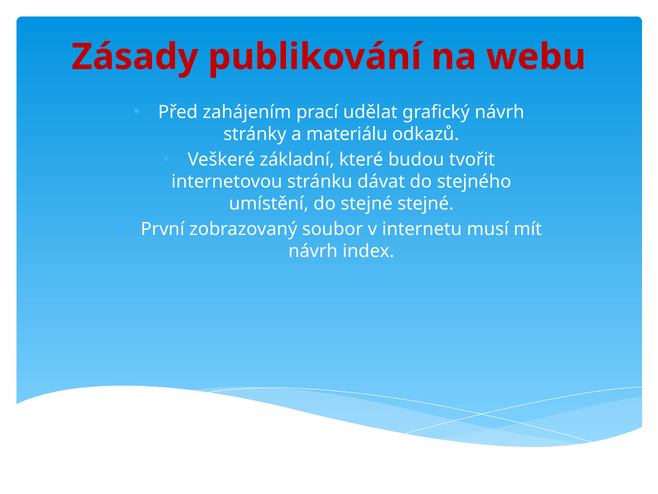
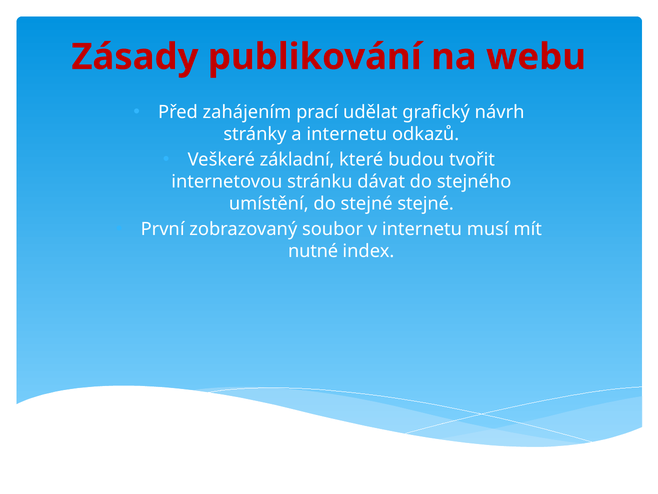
a materiálu: materiálu -> internetu (347, 134)
návrh: návrh -> nutné (313, 251)
